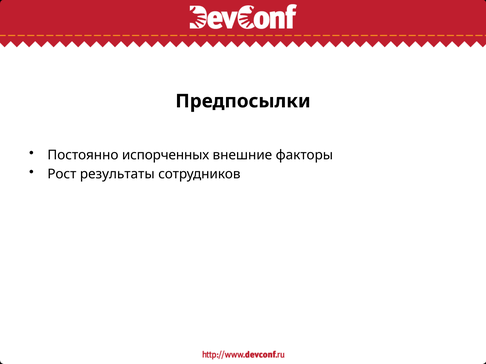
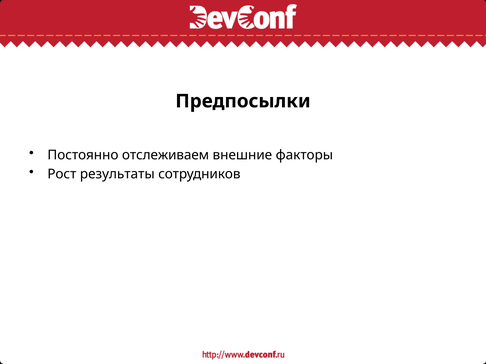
испорченных: испорченных -> отслеживаем (166, 155)
